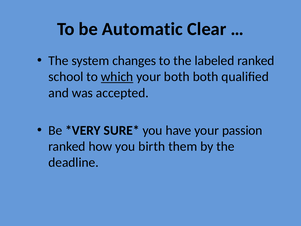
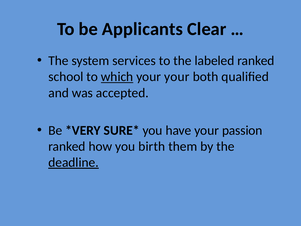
Automatic: Automatic -> Applicants (142, 29)
changes: changes -> services (134, 61)
your both: both -> your (177, 77)
deadline underline: none -> present (74, 162)
